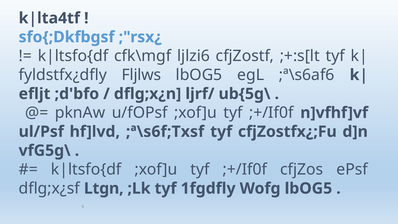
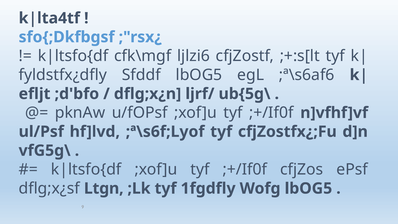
Fljlws: Fljlws -> Sfddf (141, 75)
;ª\s6f;Txsf: ;ª\s6f;Txsf -> ;ª\s6f;Lyof (165, 132)
